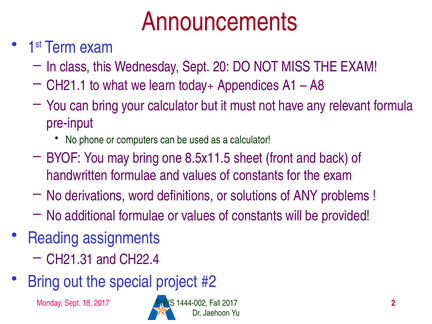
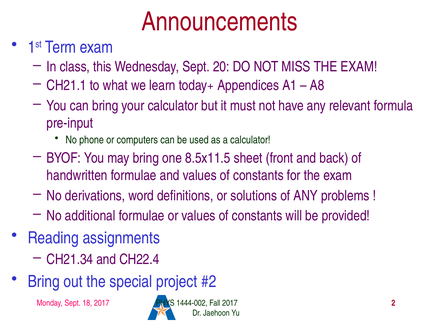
CH21.31: CH21.31 -> CH21.34 (70, 260)
